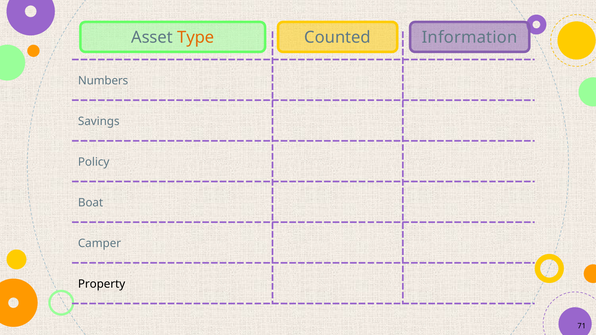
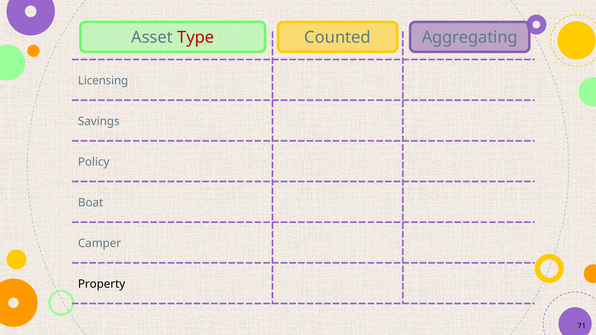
Type colour: orange -> red (196, 37)
Information: Information -> Aggregating (470, 37)
Numbers: Numbers -> Licensing (103, 81)
